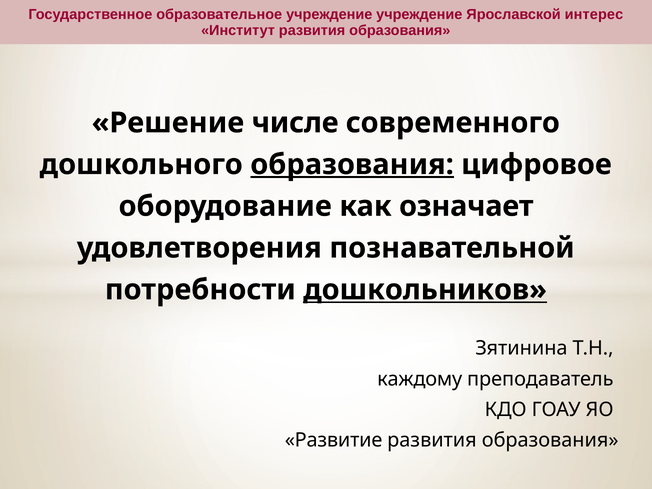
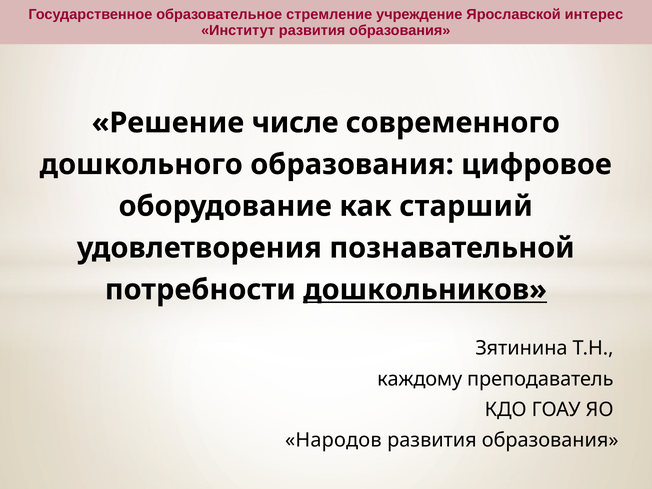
образовательное учреждение: учреждение -> стремление (329, 15)
образования underline: present -> none (352, 165)
означает: означает -> старший (466, 206)
Развитие: Развитие -> Народов (333, 440)
